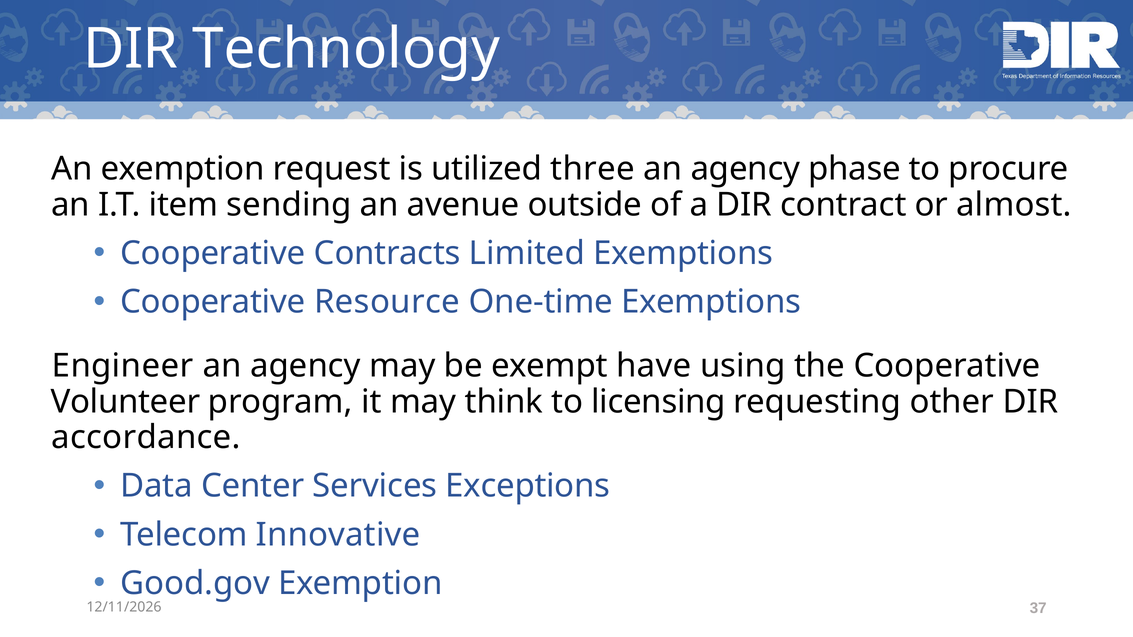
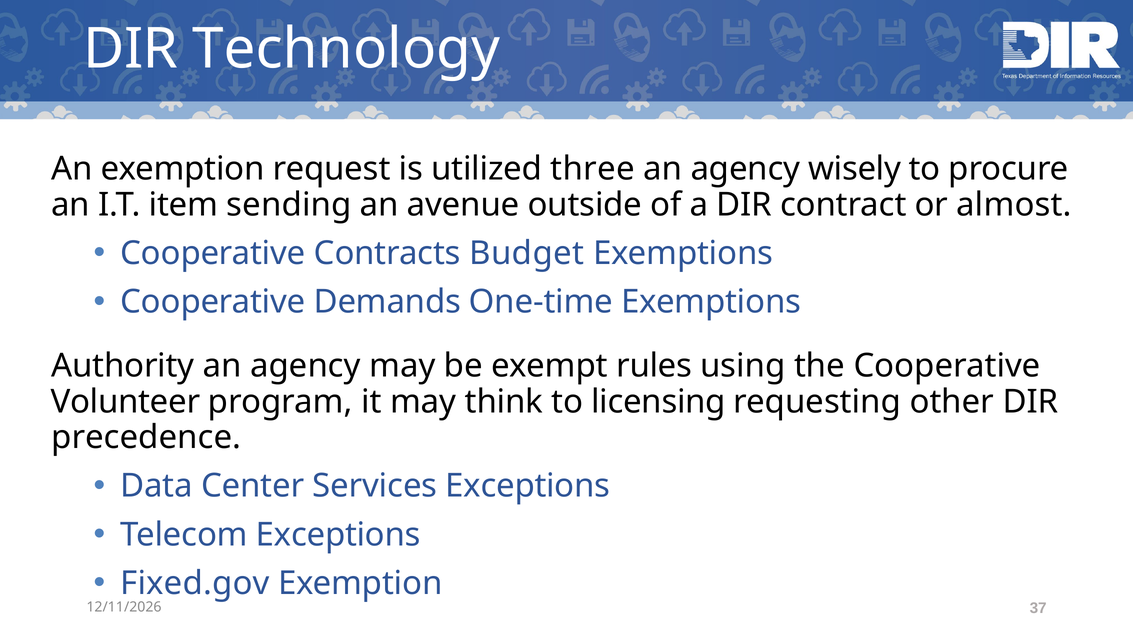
phase: phase -> wisely (855, 169)
Limited: Limited -> Budget (527, 253)
Resource: Resource -> Demands (387, 302)
Engineer: Engineer -> Authority (123, 366)
have: have -> rules (654, 366)
accordance: accordance -> precedence (146, 438)
Telecom Innovative: Innovative -> Exceptions (338, 535)
Good.gov: Good.gov -> Fixed.gov (195, 584)
